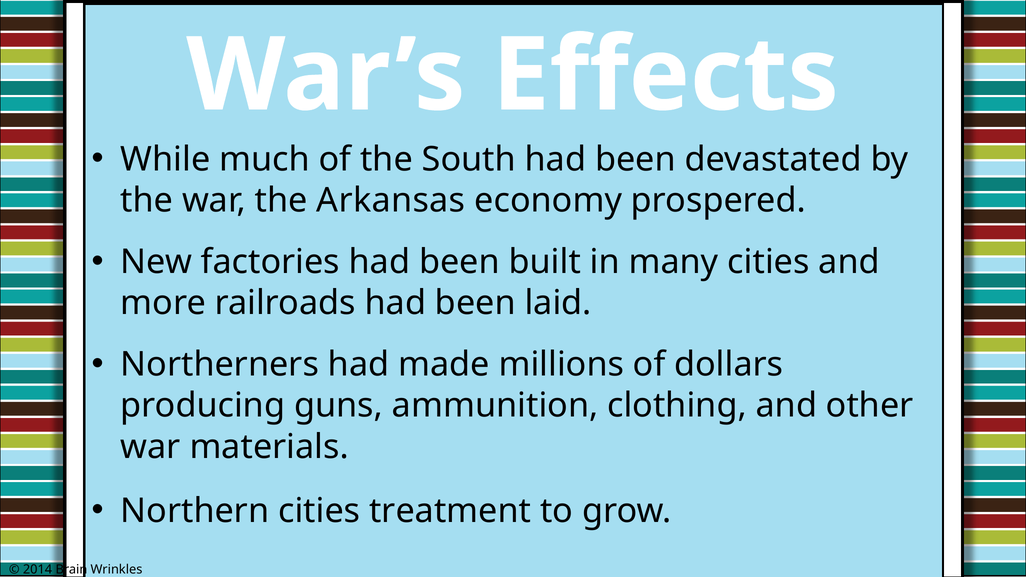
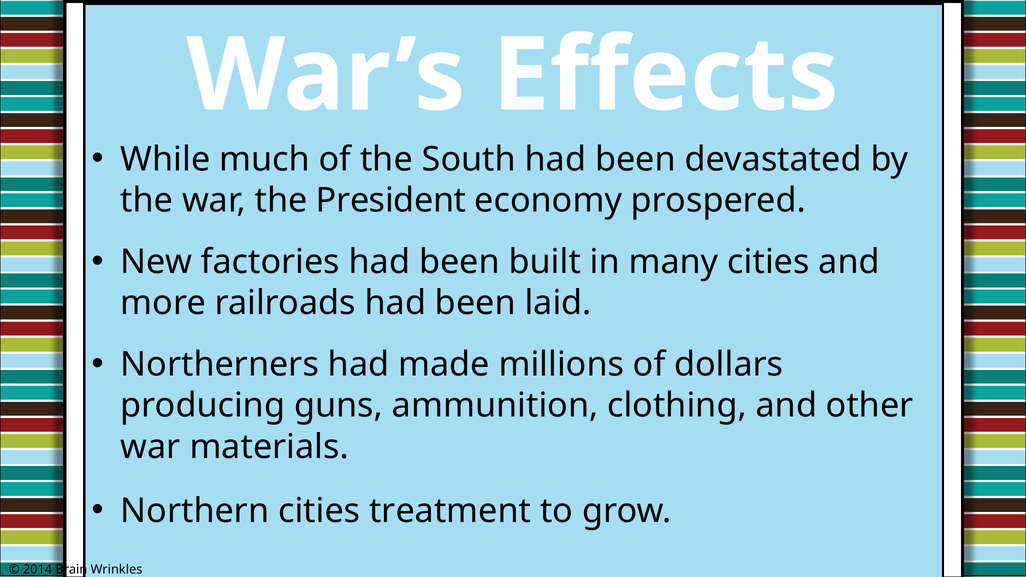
Arkansas: Arkansas -> President (391, 201)
